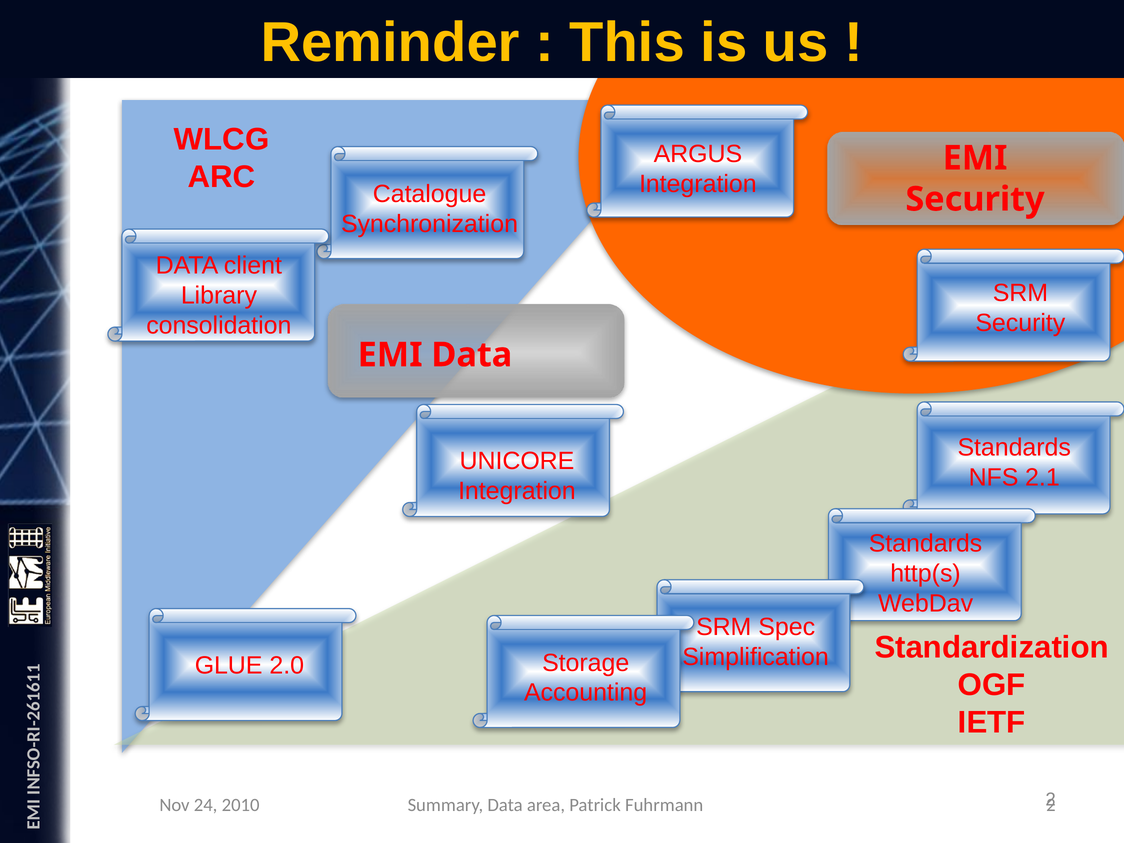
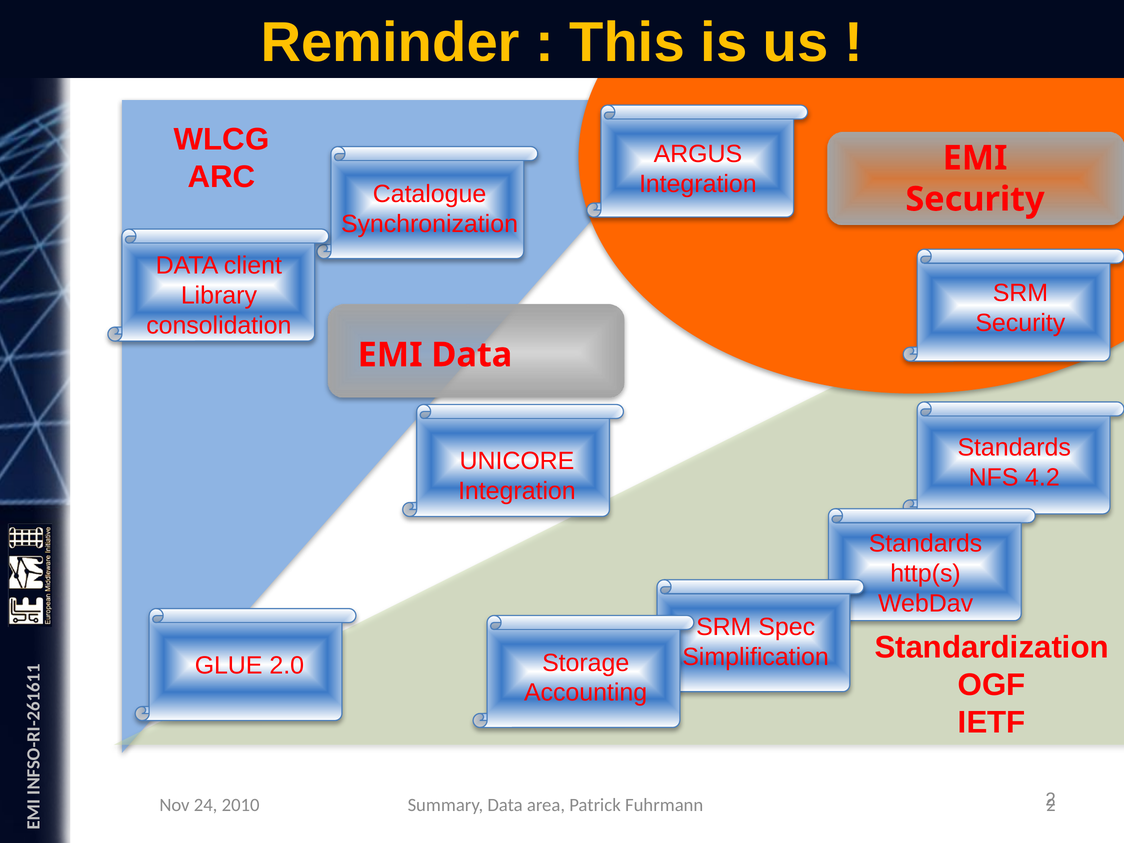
2.1: 2.1 -> 4.2 (1042, 478)
